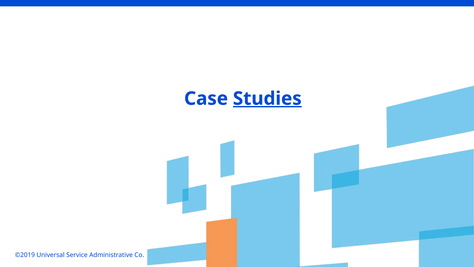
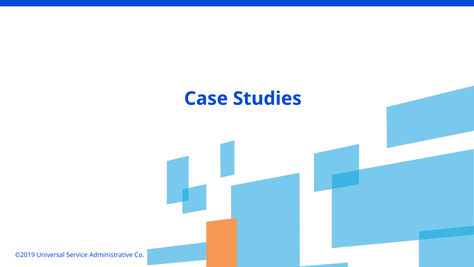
Studies underline: present -> none (267, 98)
